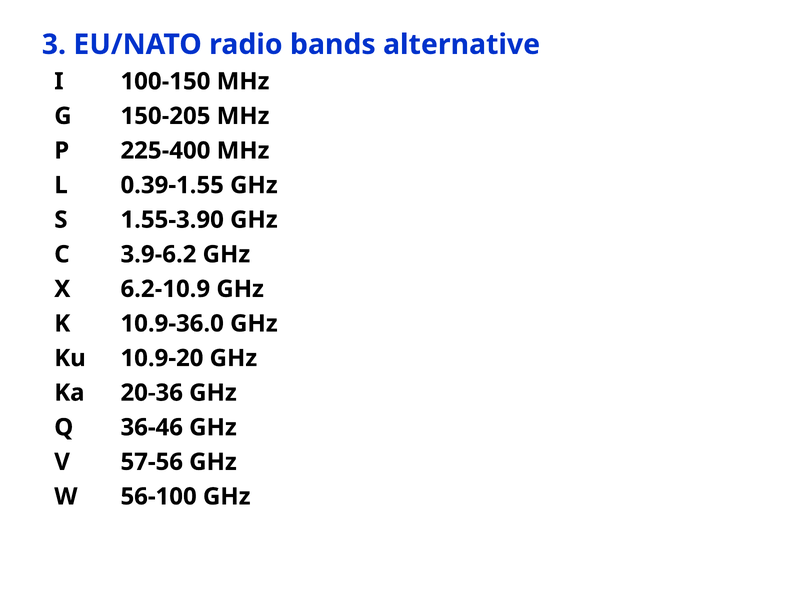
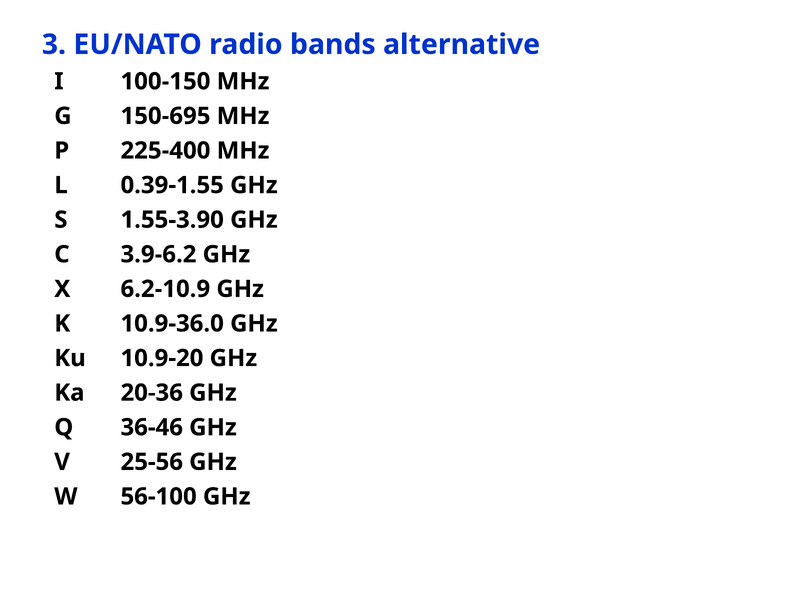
150-205: 150-205 -> 150-695 (165, 116)
57-56: 57-56 -> 25-56 (152, 462)
